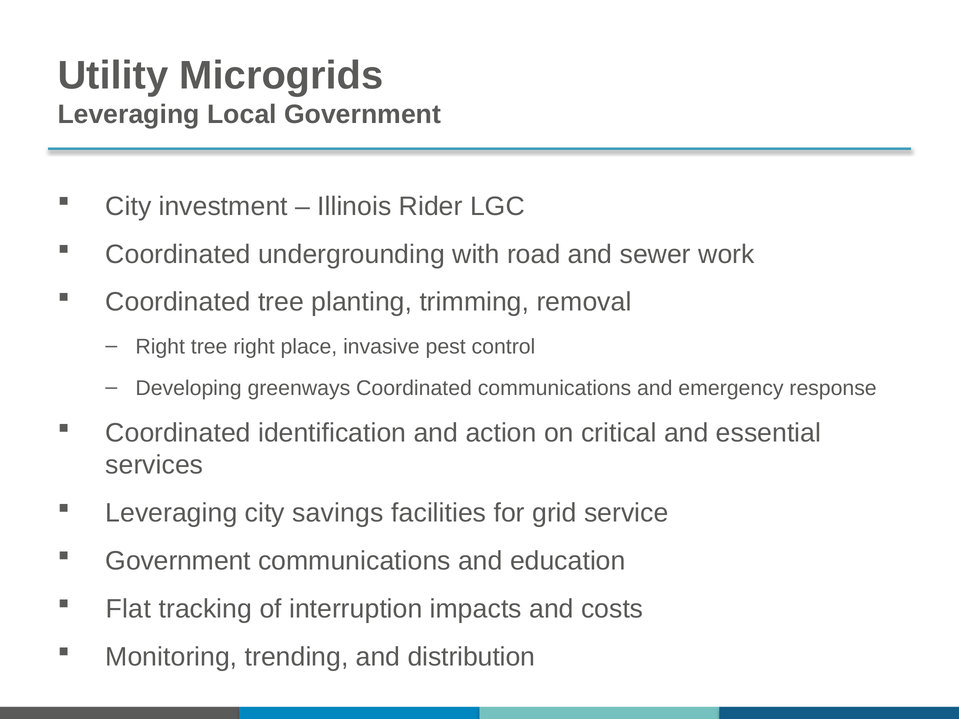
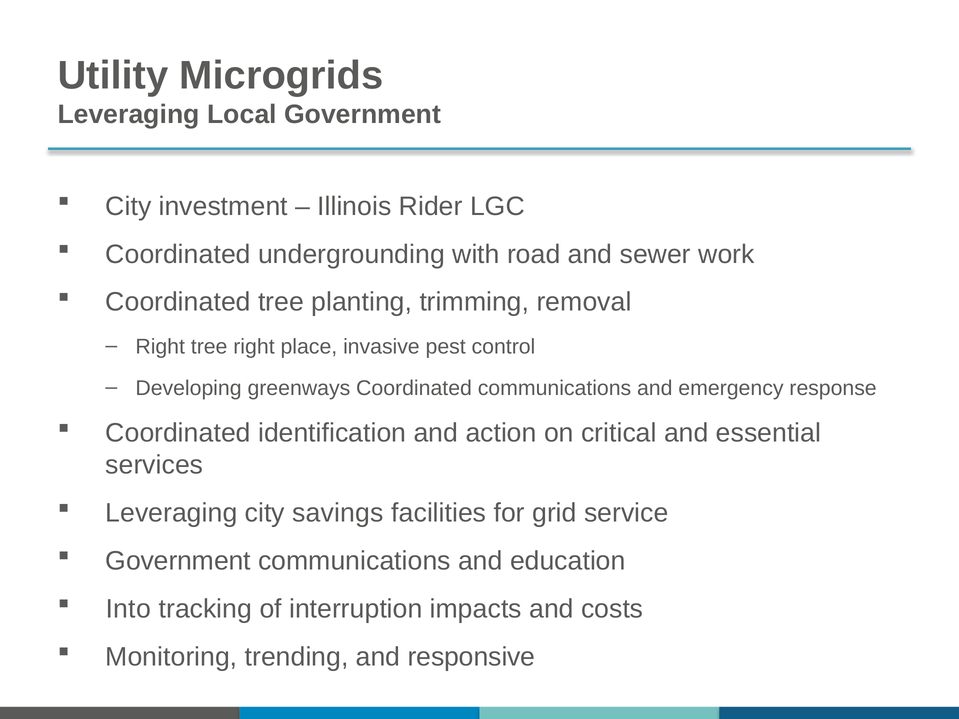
Flat: Flat -> Into (128, 609)
distribution: distribution -> responsive (471, 657)
